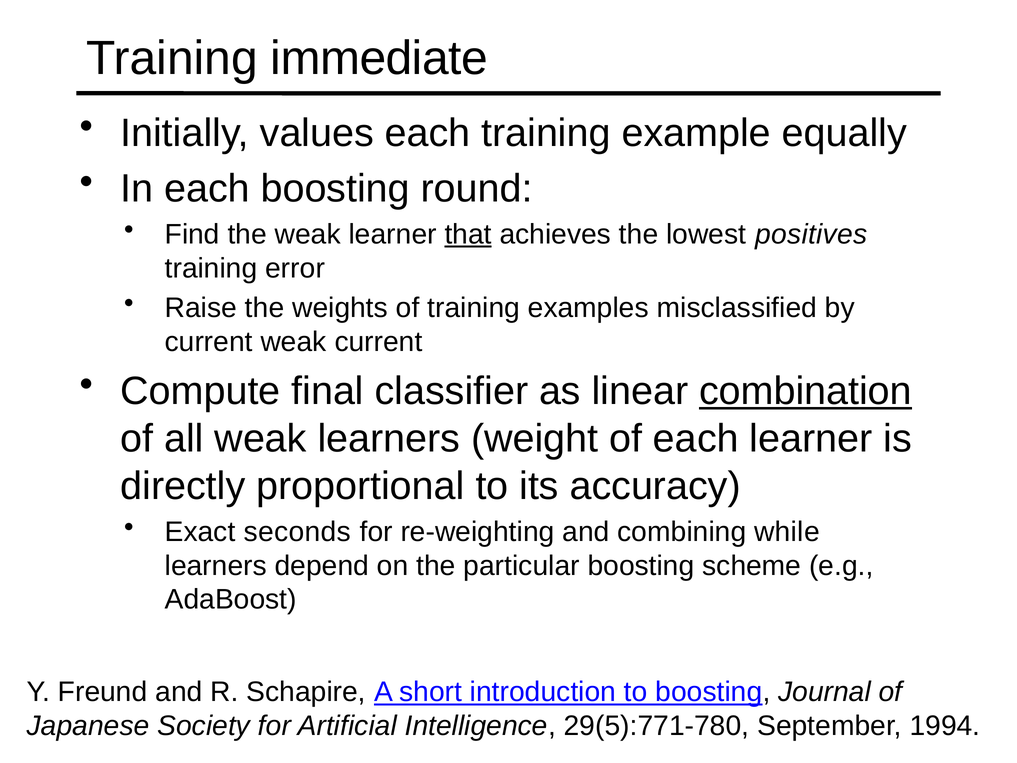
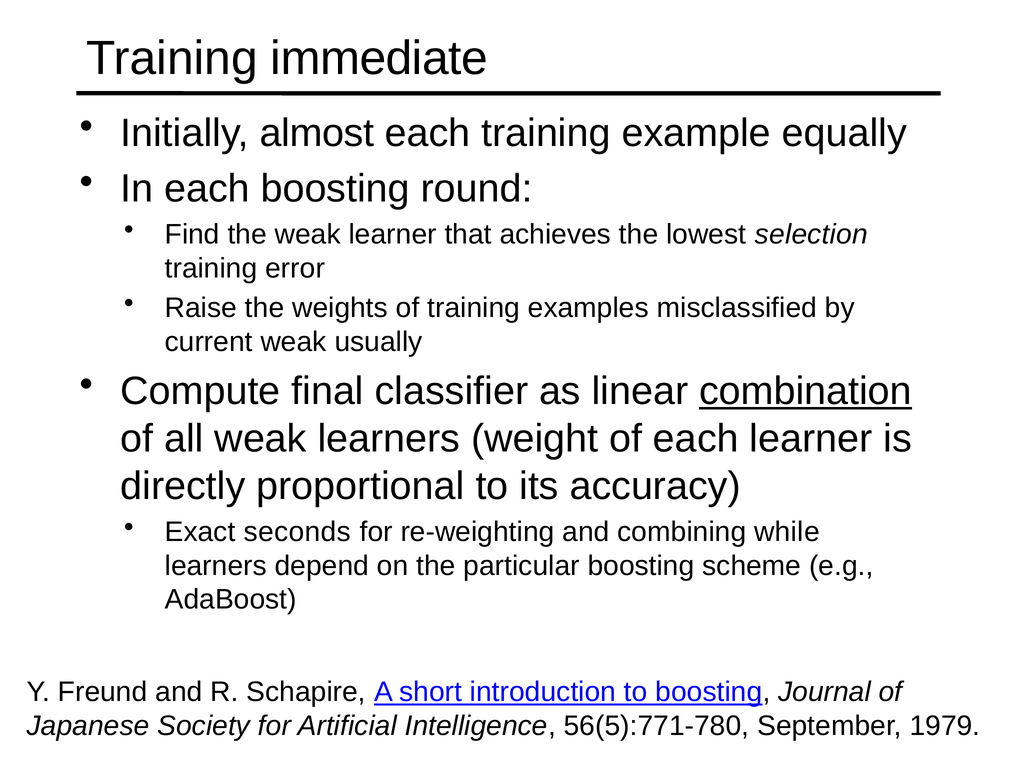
values: values -> almost (317, 133)
that underline: present -> none (468, 234)
positives: positives -> selection (811, 234)
weak current: current -> usually (378, 342)
29(5):771-780: 29(5):771-780 -> 56(5):771-780 (656, 726)
1994: 1994 -> 1979 (945, 726)
